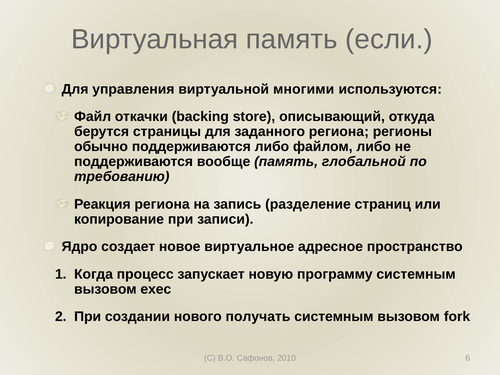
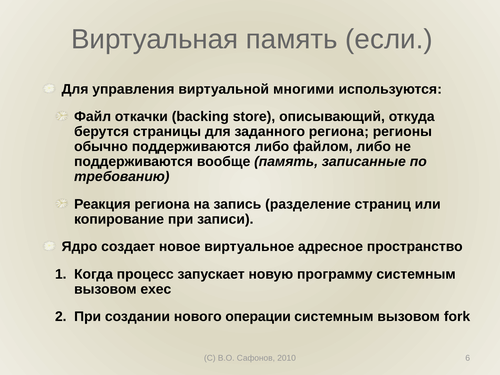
глобальной: глобальной -> записанные (364, 162)
получать: получать -> операции (258, 317)
